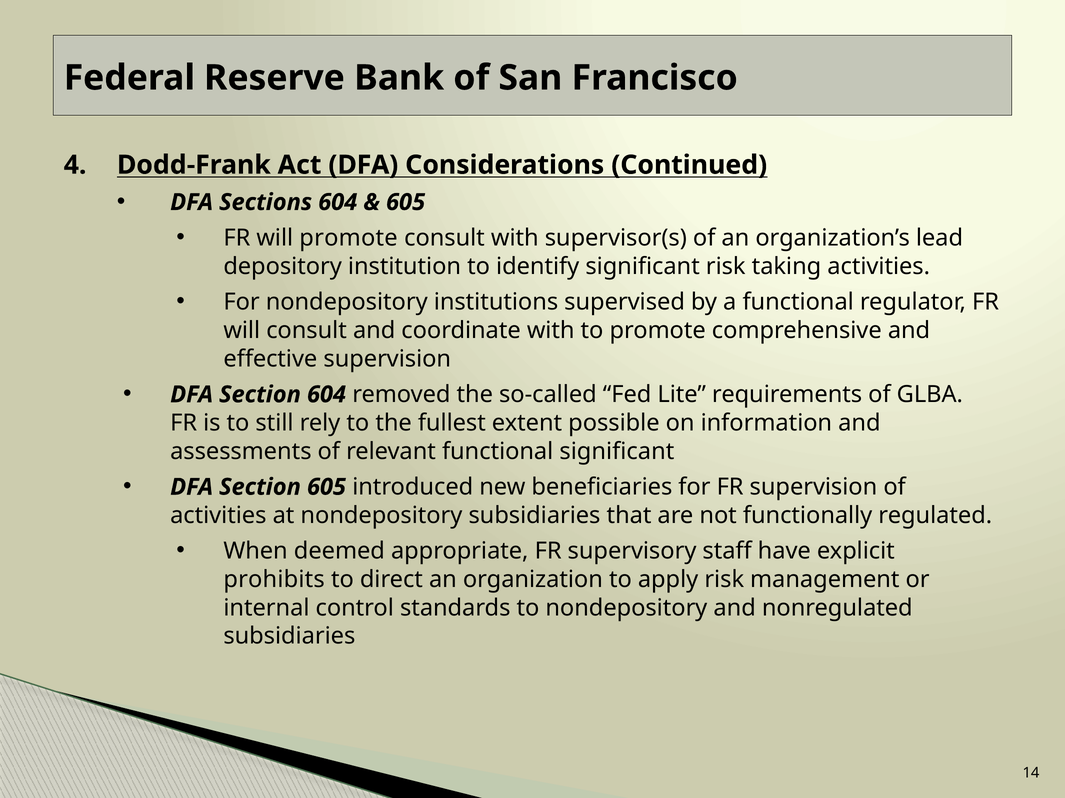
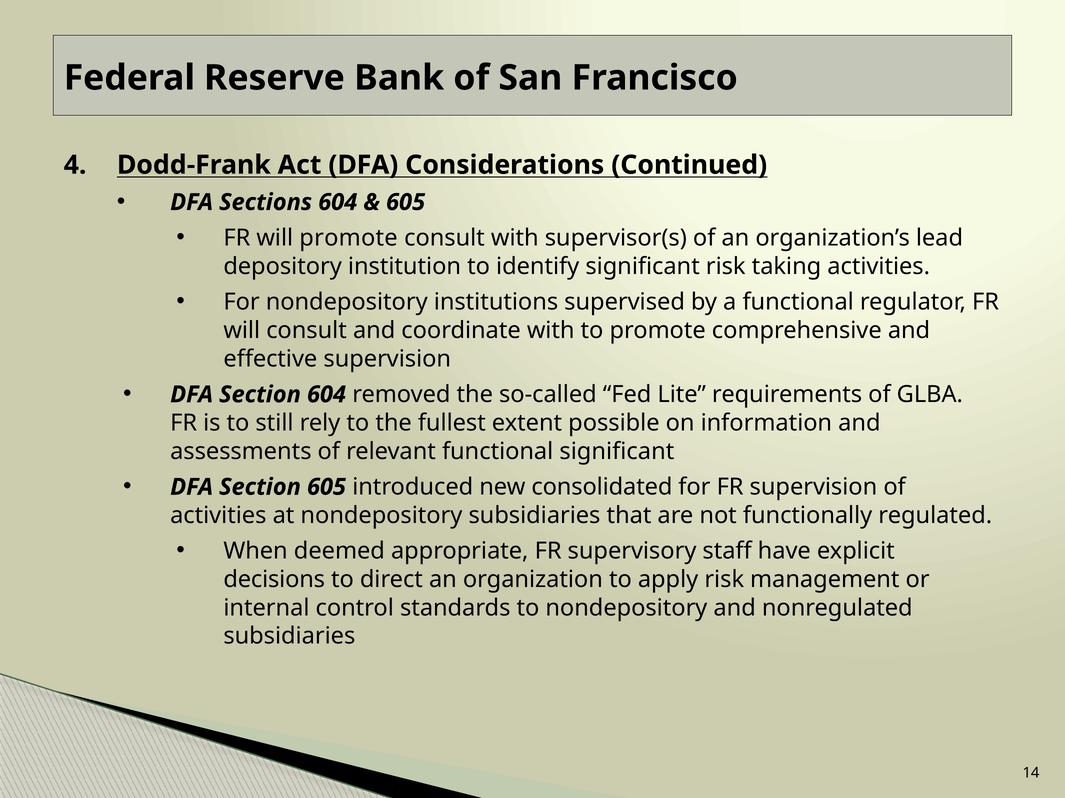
beneficiaries: beneficiaries -> consolidated (602, 487)
prohibits: prohibits -> decisions (274, 580)
